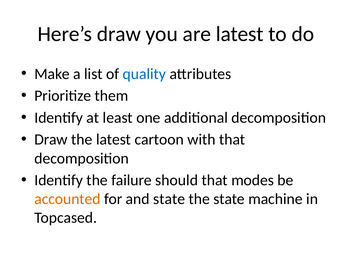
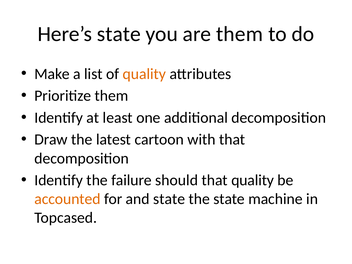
Here’s draw: draw -> state (119, 34)
are latest: latest -> them (240, 34)
quality colour: blue -> orange (144, 74)
that modes: modes -> quality (253, 180)
